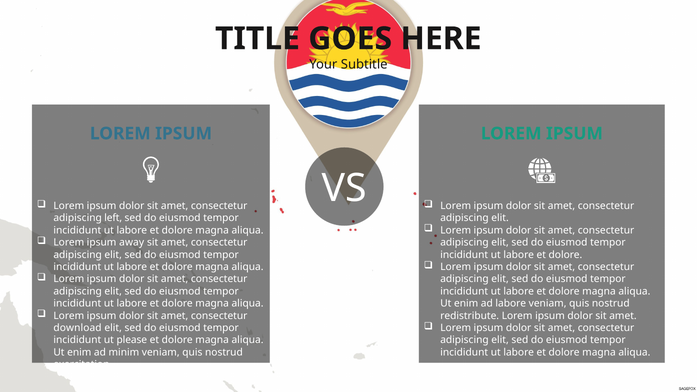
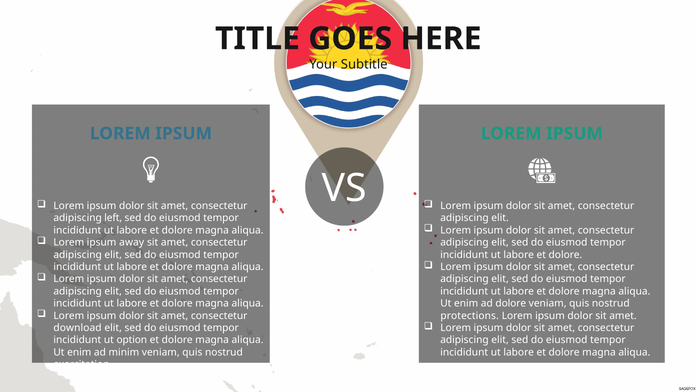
ad labore: labore -> dolore (511, 304)
redistribute: redistribute -> protections (470, 316)
please: please -> option (132, 340)
